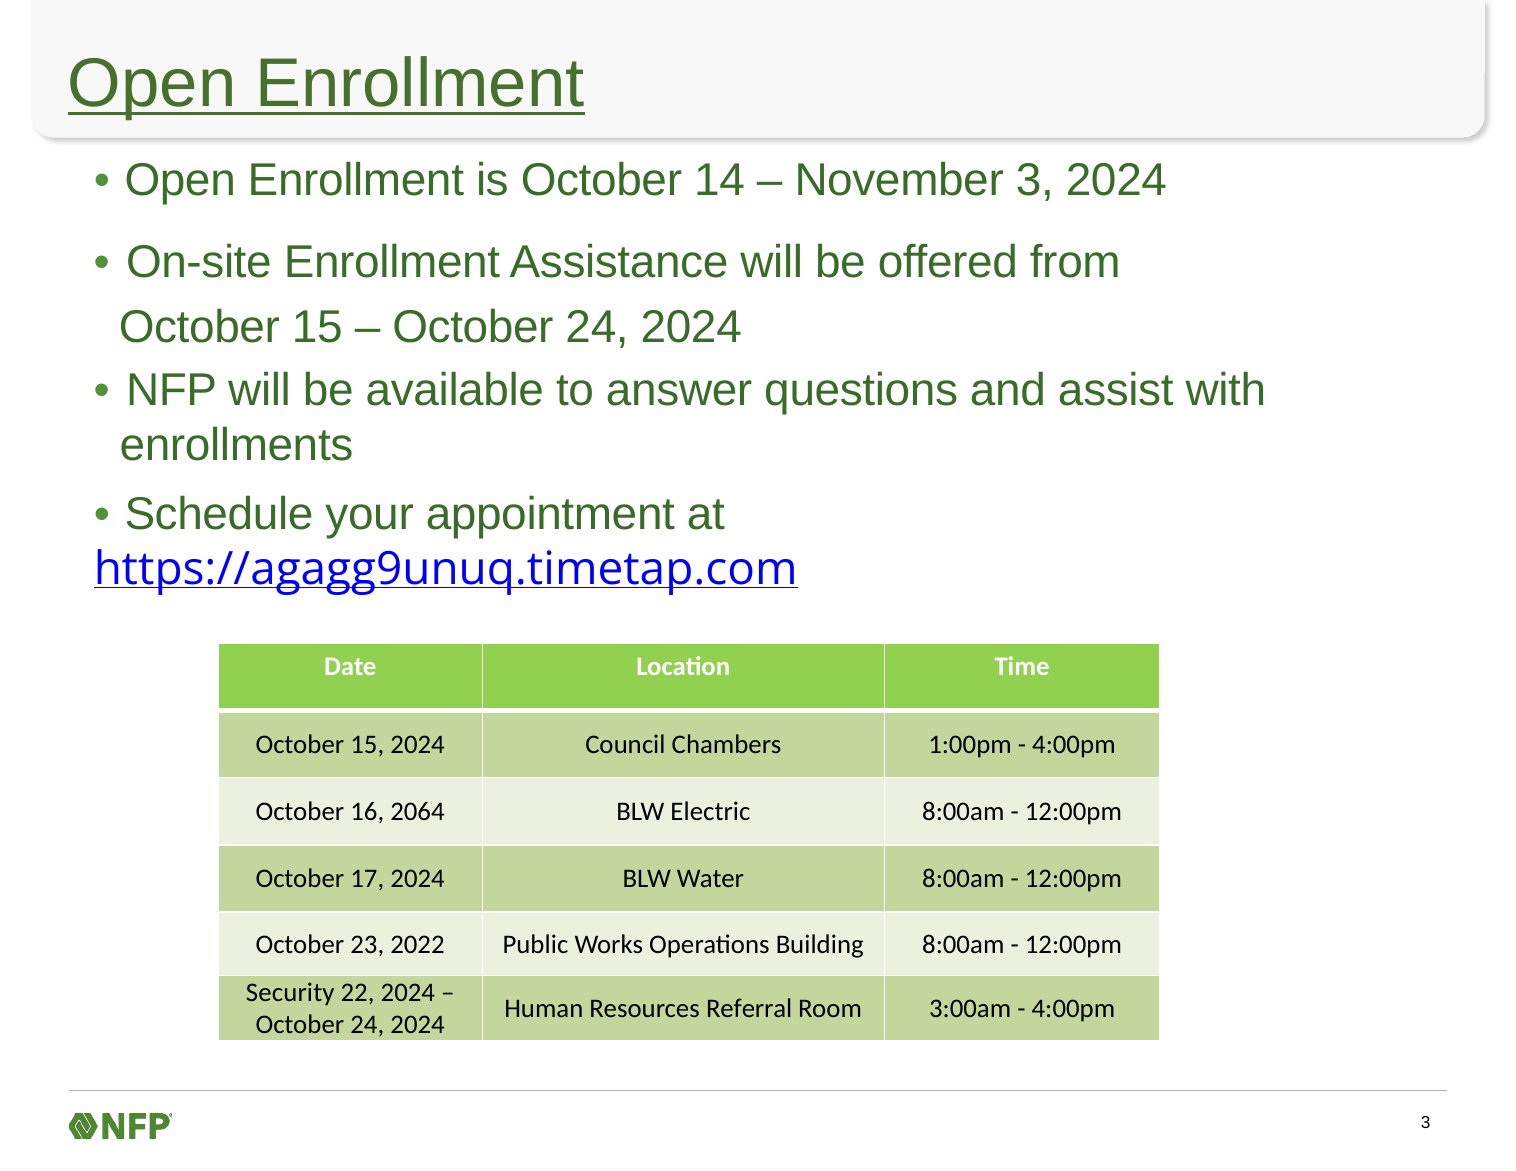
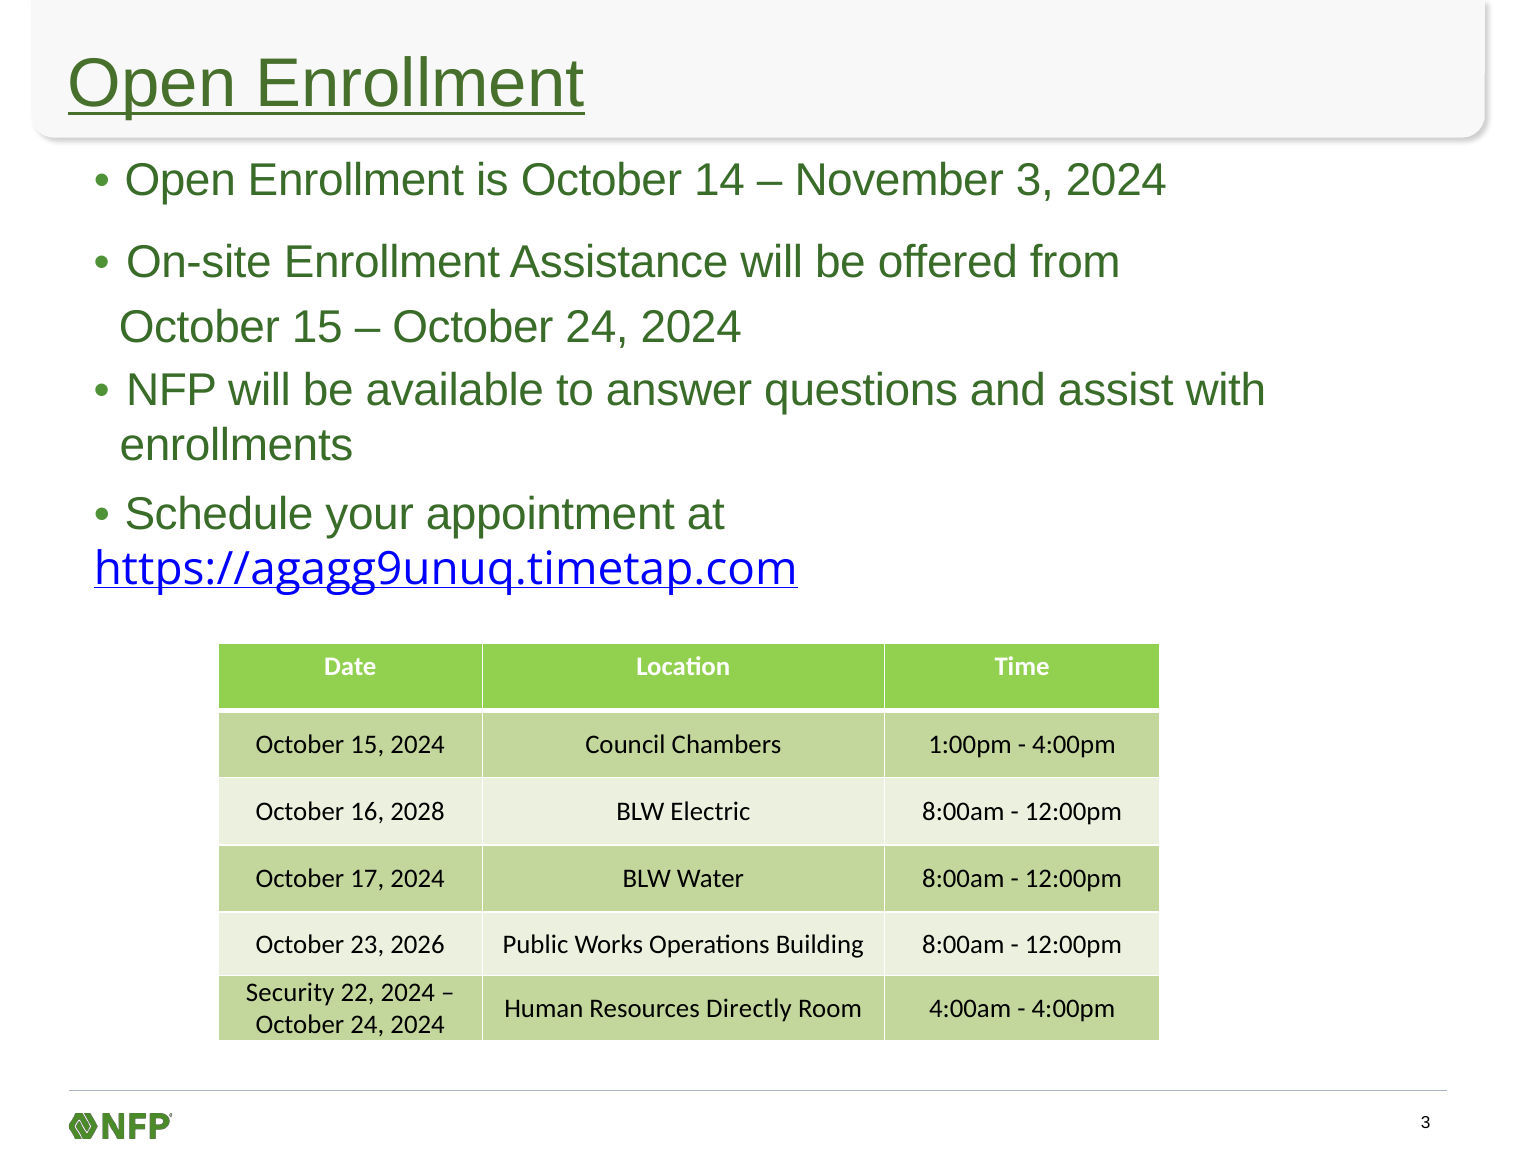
2064: 2064 -> 2028 (417, 812)
2022: 2022 -> 2026 (417, 945)
Referral: Referral -> Directly (749, 1009)
3:00am: 3:00am -> 4:00am (970, 1009)
